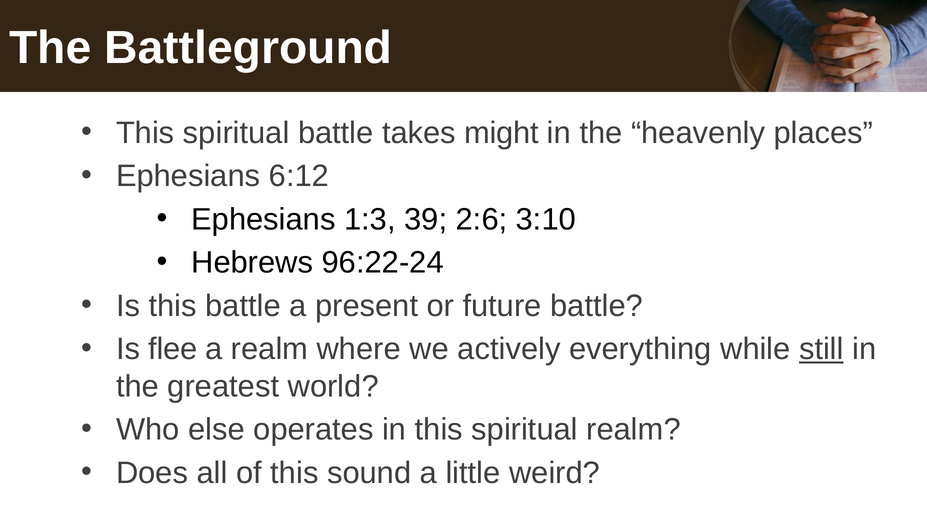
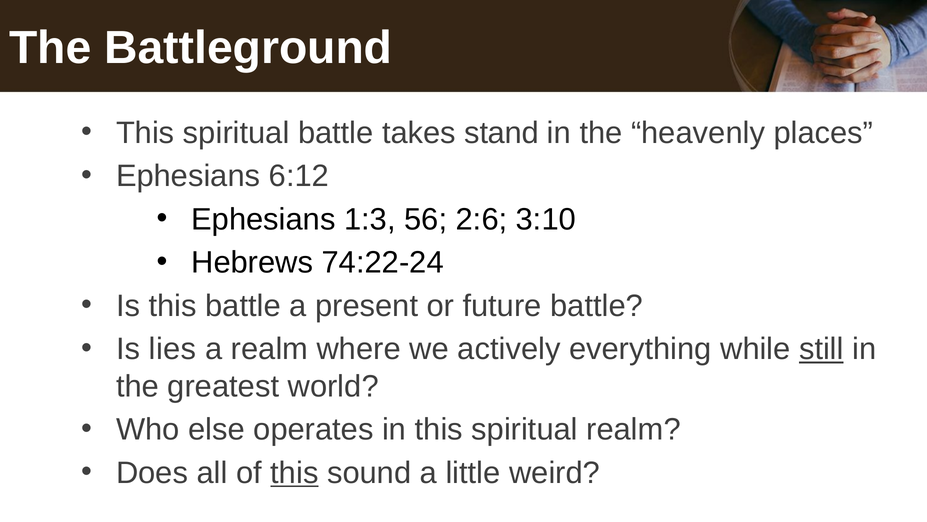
might: might -> stand (502, 133)
39: 39 -> 56 (426, 219)
96:22-24: 96:22-24 -> 74:22-24 (383, 262)
flee: flee -> lies (172, 349)
this underline: none -> present (294, 472)
